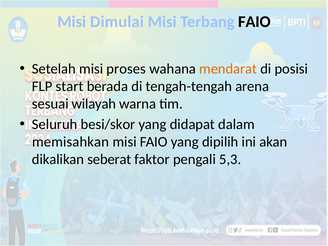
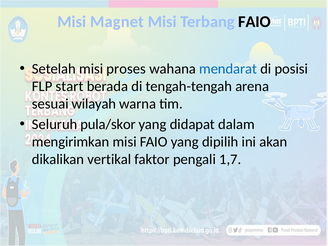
Dimulai: Dimulai -> Magnet (117, 22)
mendarat colour: orange -> blue (228, 69)
besi/skor: besi/skor -> pula/skor (108, 124)
memisahkan: memisahkan -> mengirimkan (71, 142)
seberat: seberat -> vertikal (109, 159)
5,3: 5,3 -> 1,7 (230, 159)
